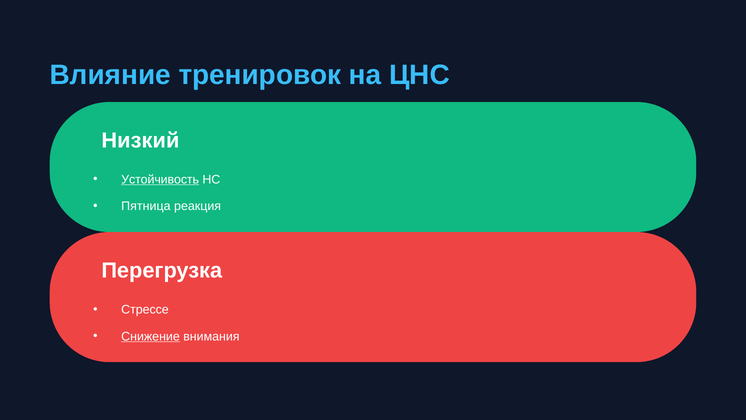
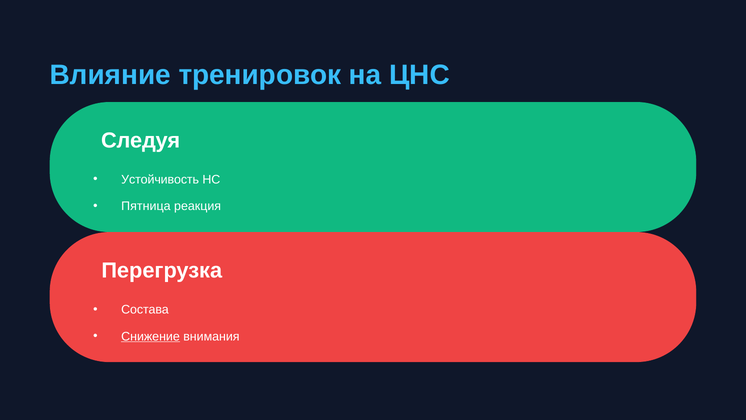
Низкий: Низкий -> Следуя (141, 140)
Устойчивость underline: present -> none (160, 179)
Стрессе: Стрессе -> Состава (145, 309)
